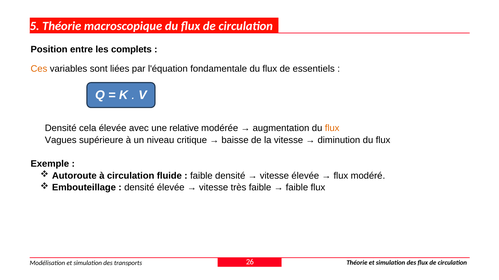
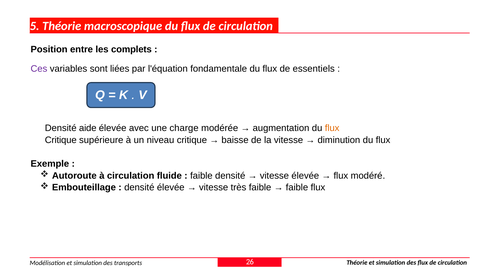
Ces colour: orange -> purple (39, 69)
cela: cela -> aide (88, 128)
relative: relative -> charge (184, 128)
Vagues: Vagues -> Critique (61, 140)
